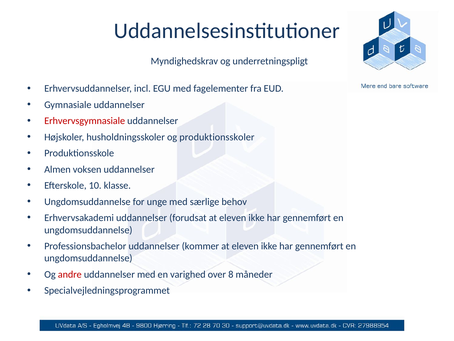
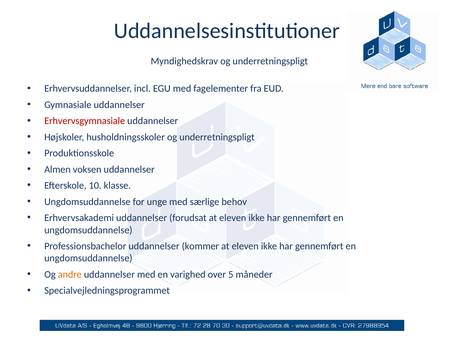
husholdningsskoler og produktionsskoler: produktionsskoler -> underretningspligt (217, 137)
andre colour: red -> orange (70, 274)
8: 8 -> 5 (231, 274)
